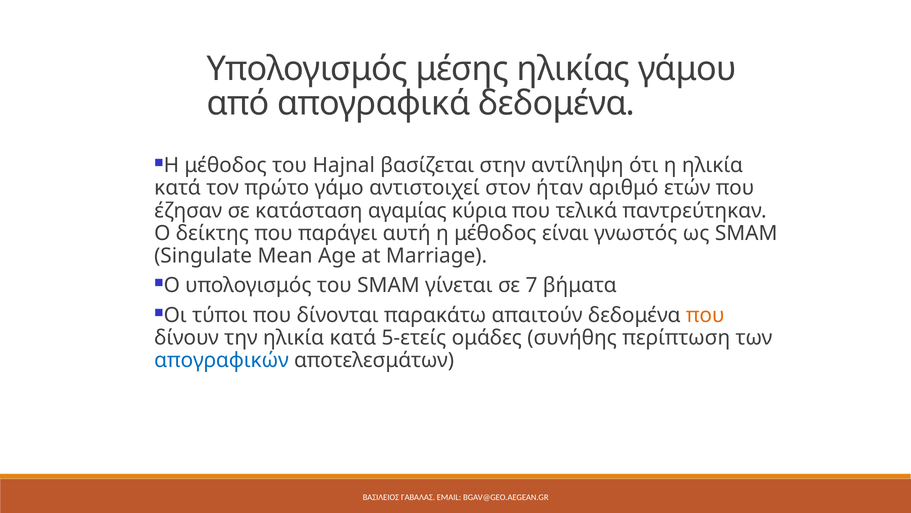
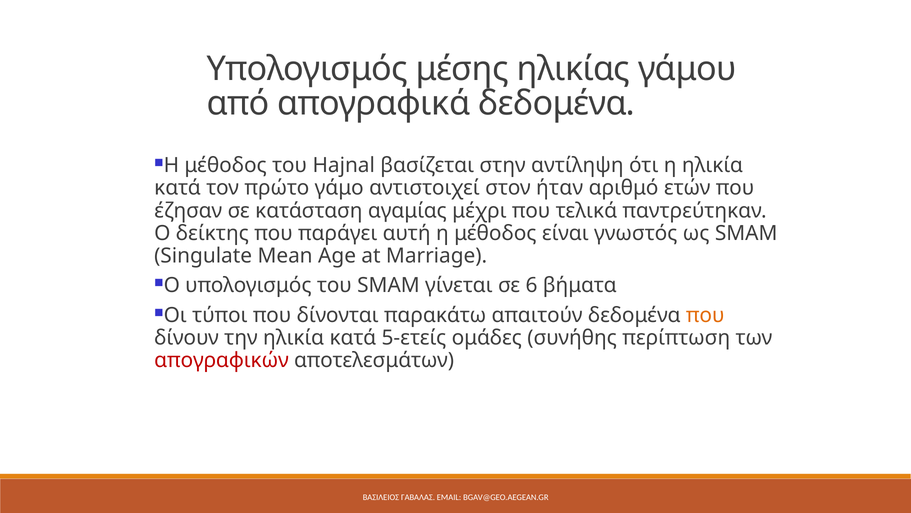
κύρια: κύρια -> μέχρι (479, 210)
7: 7 -> 6 (532, 285)
απογραφικών colour: blue -> red (222, 360)
